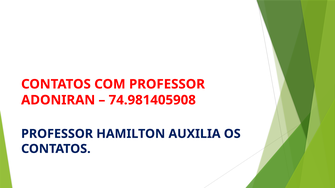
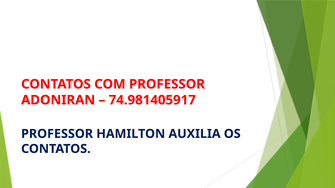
74.981405908: 74.981405908 -> 74.981405917 (152, 100)
